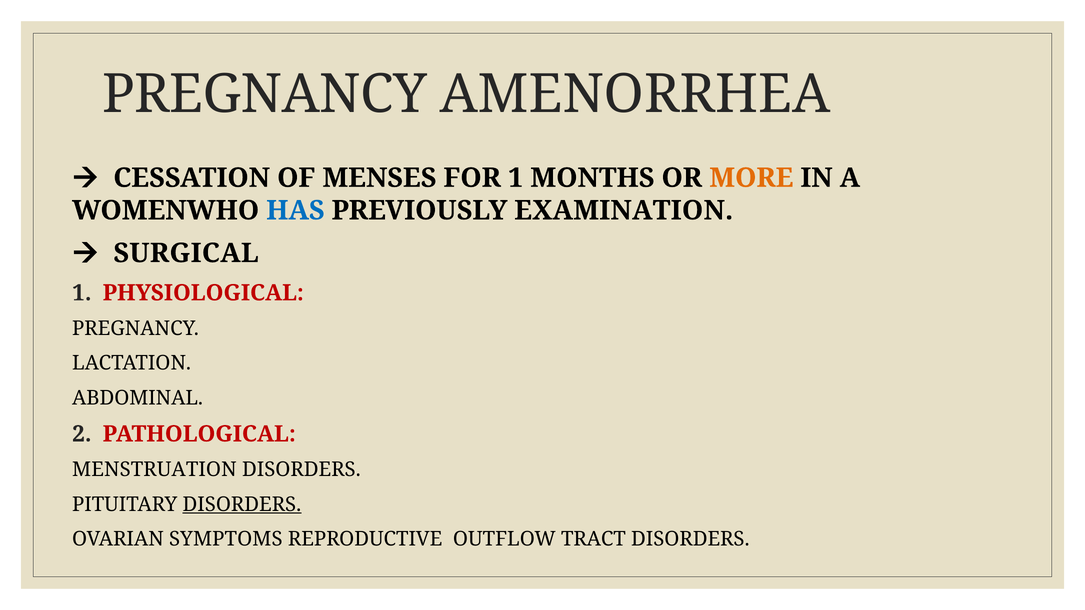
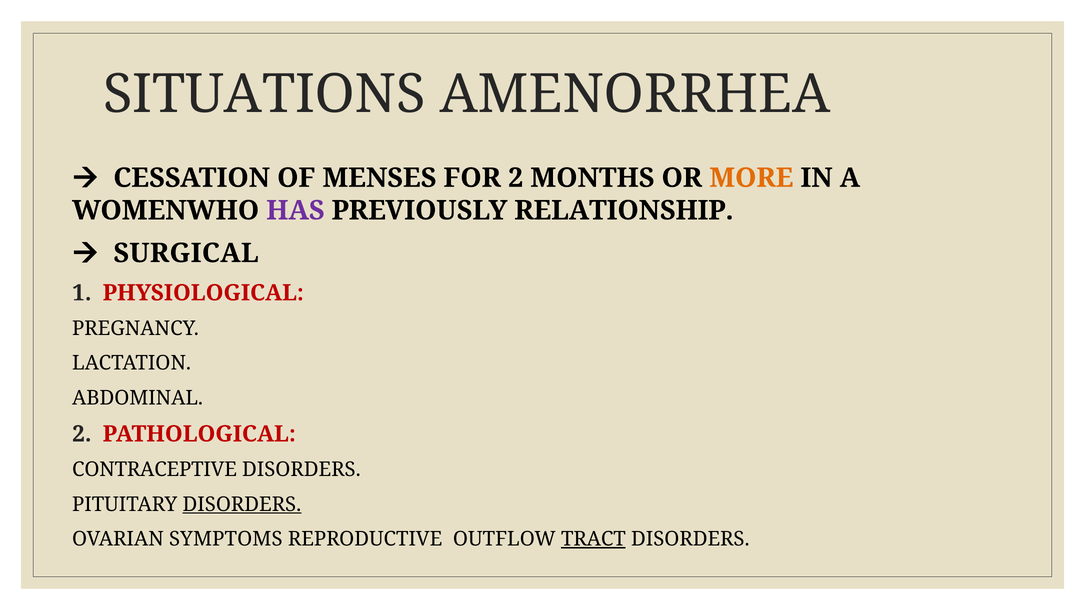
PREGNANCY: PREGNANCY -> SITUATIONS (264, 94)
FOR 1: 1 -> 2 (516, 178)
HAS colour: blue -> purple (295, 211)
EXAMINATION: EXAMINATION -> RELATIONSHIP (624, 211)
MENSTRUATION: MENSTRUATION -> CONTRACEPTIVE (155, 470)
TRACT underline: none -> present (593, 539)
